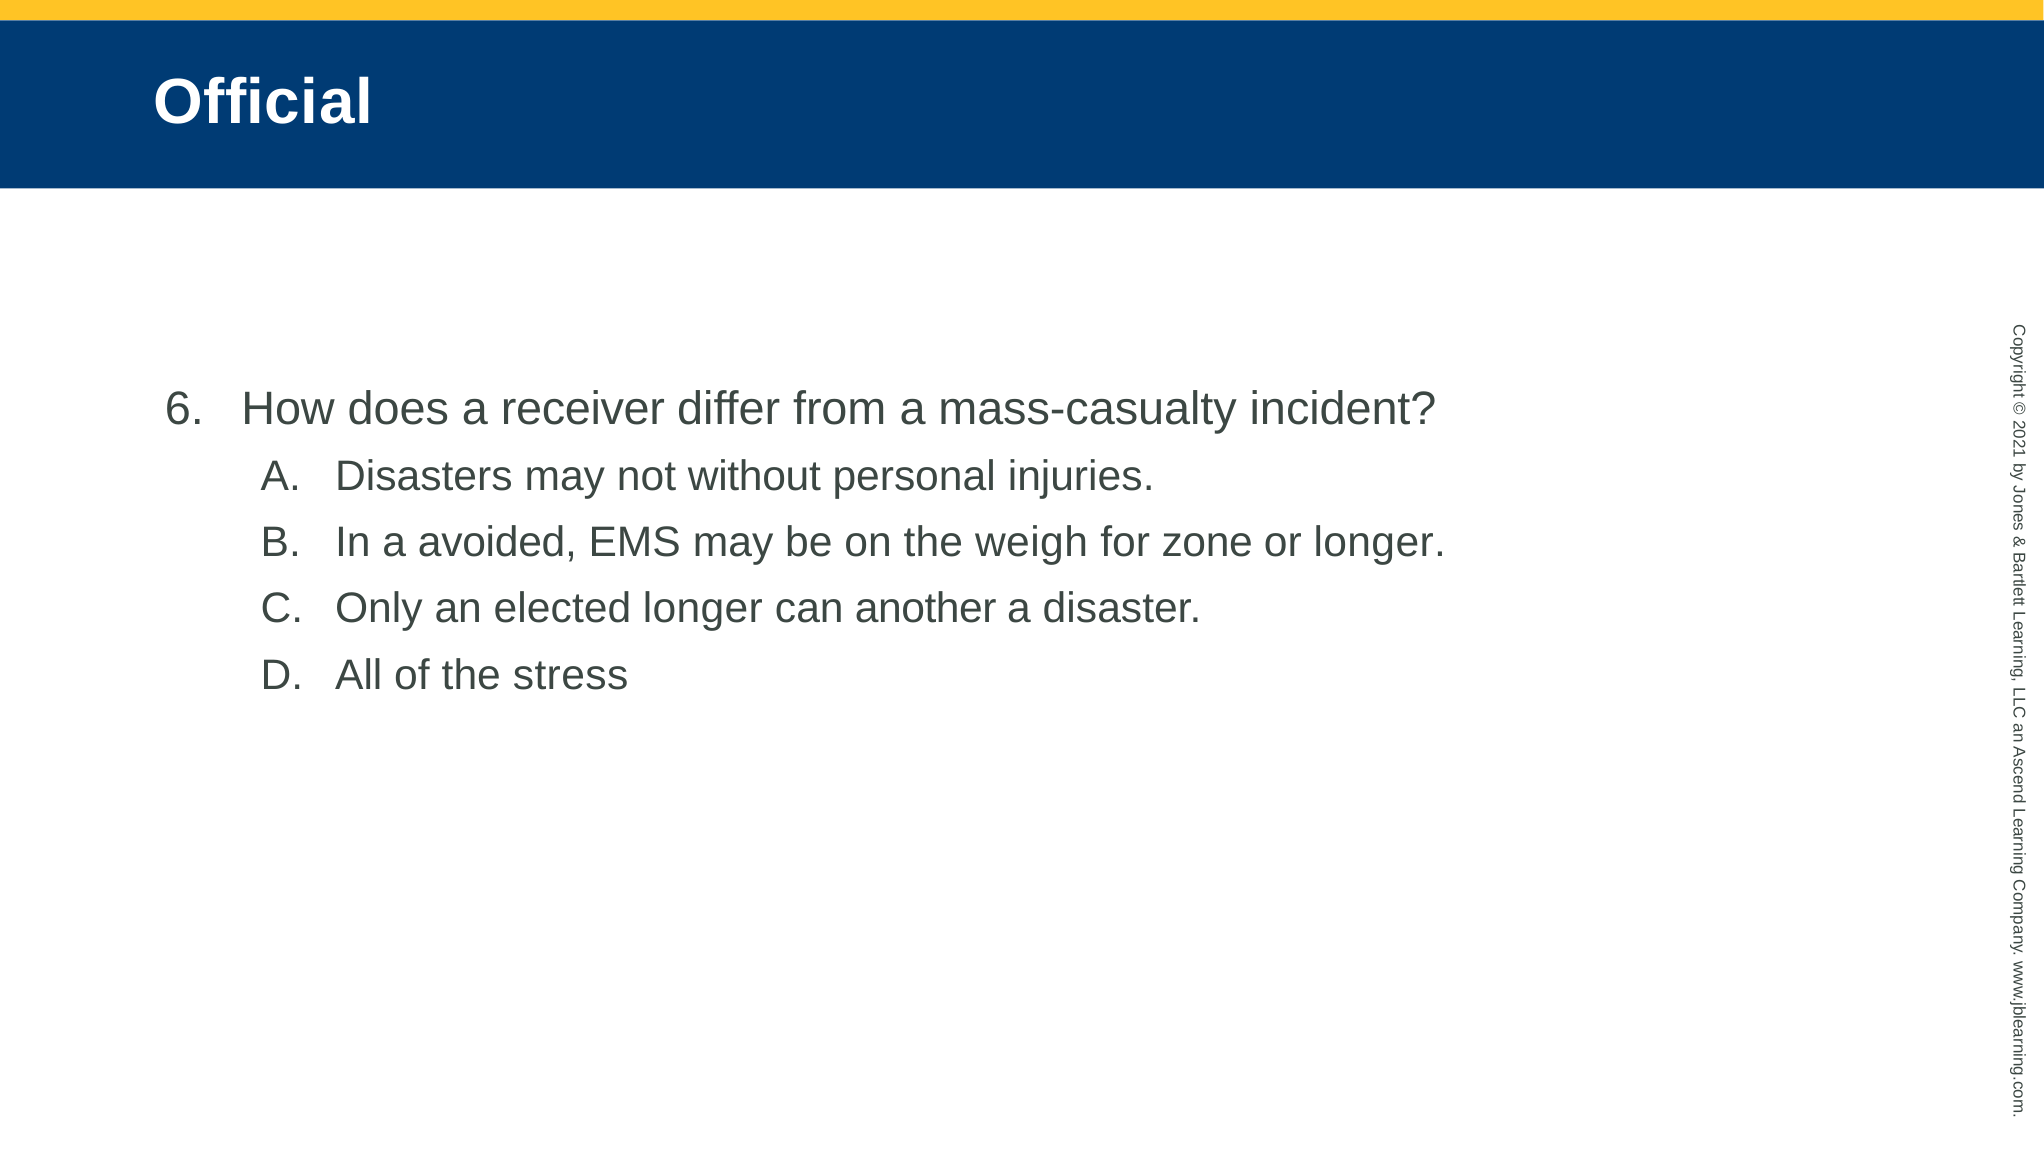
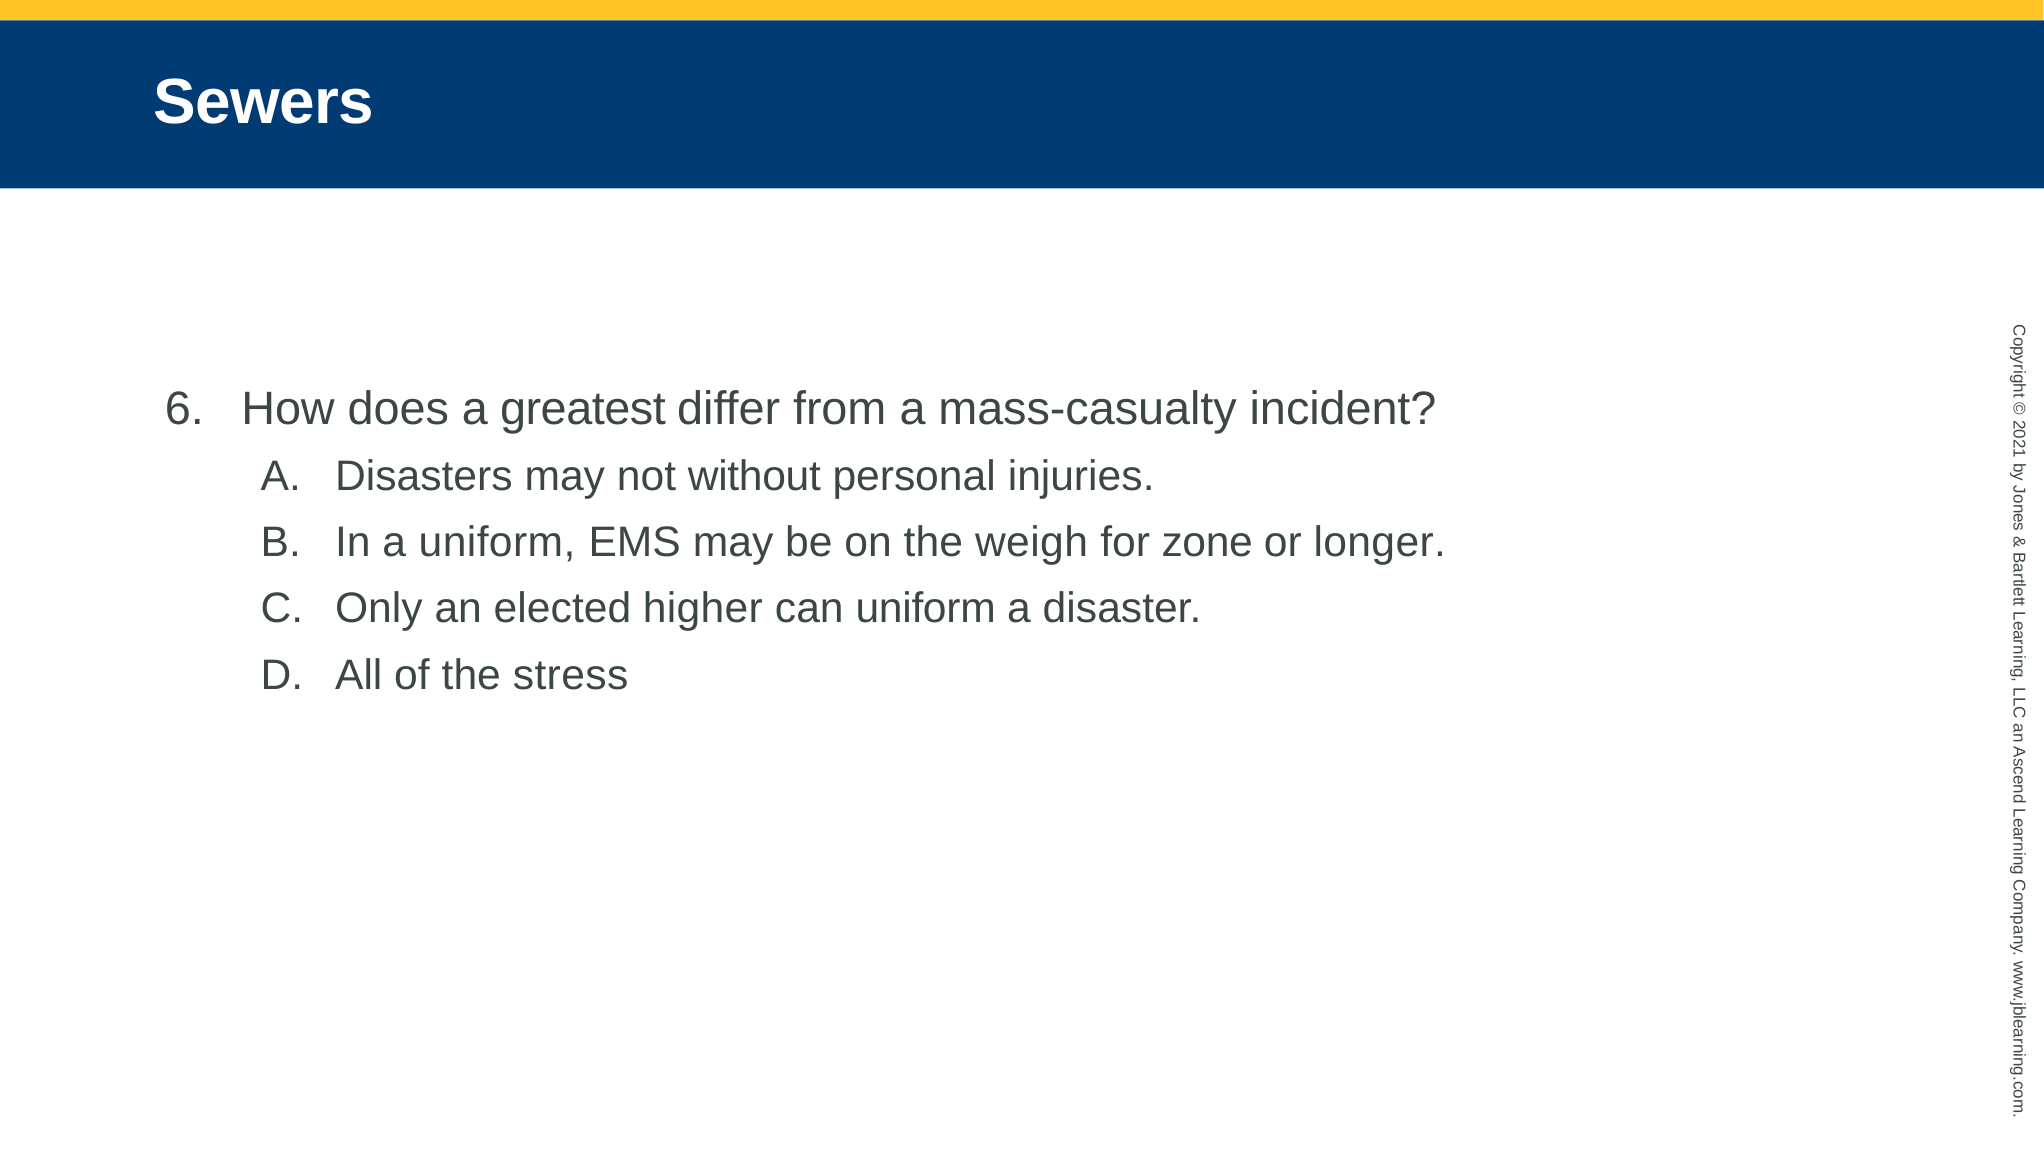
Official: Official -> Sewers (264, 103)
receiver: receiver -> greatest (583, 408)
a avoided: avoided -> uniform (497, 543)
elected longer: longer -> higher (703, 609)
can another: another -> uniform (926, 609)
